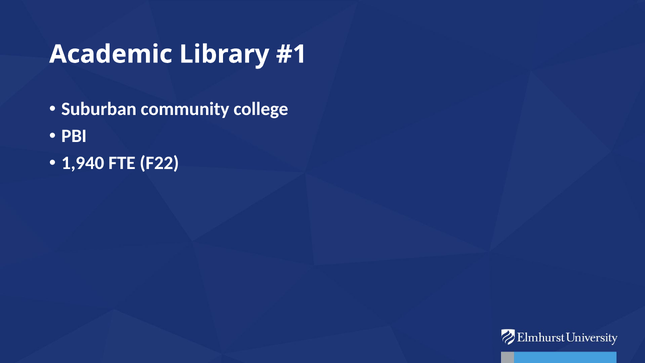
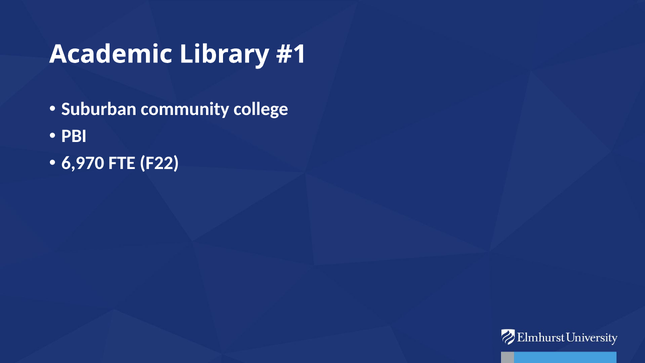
1,940: 1,940 -> 6,970 (83, 163)
